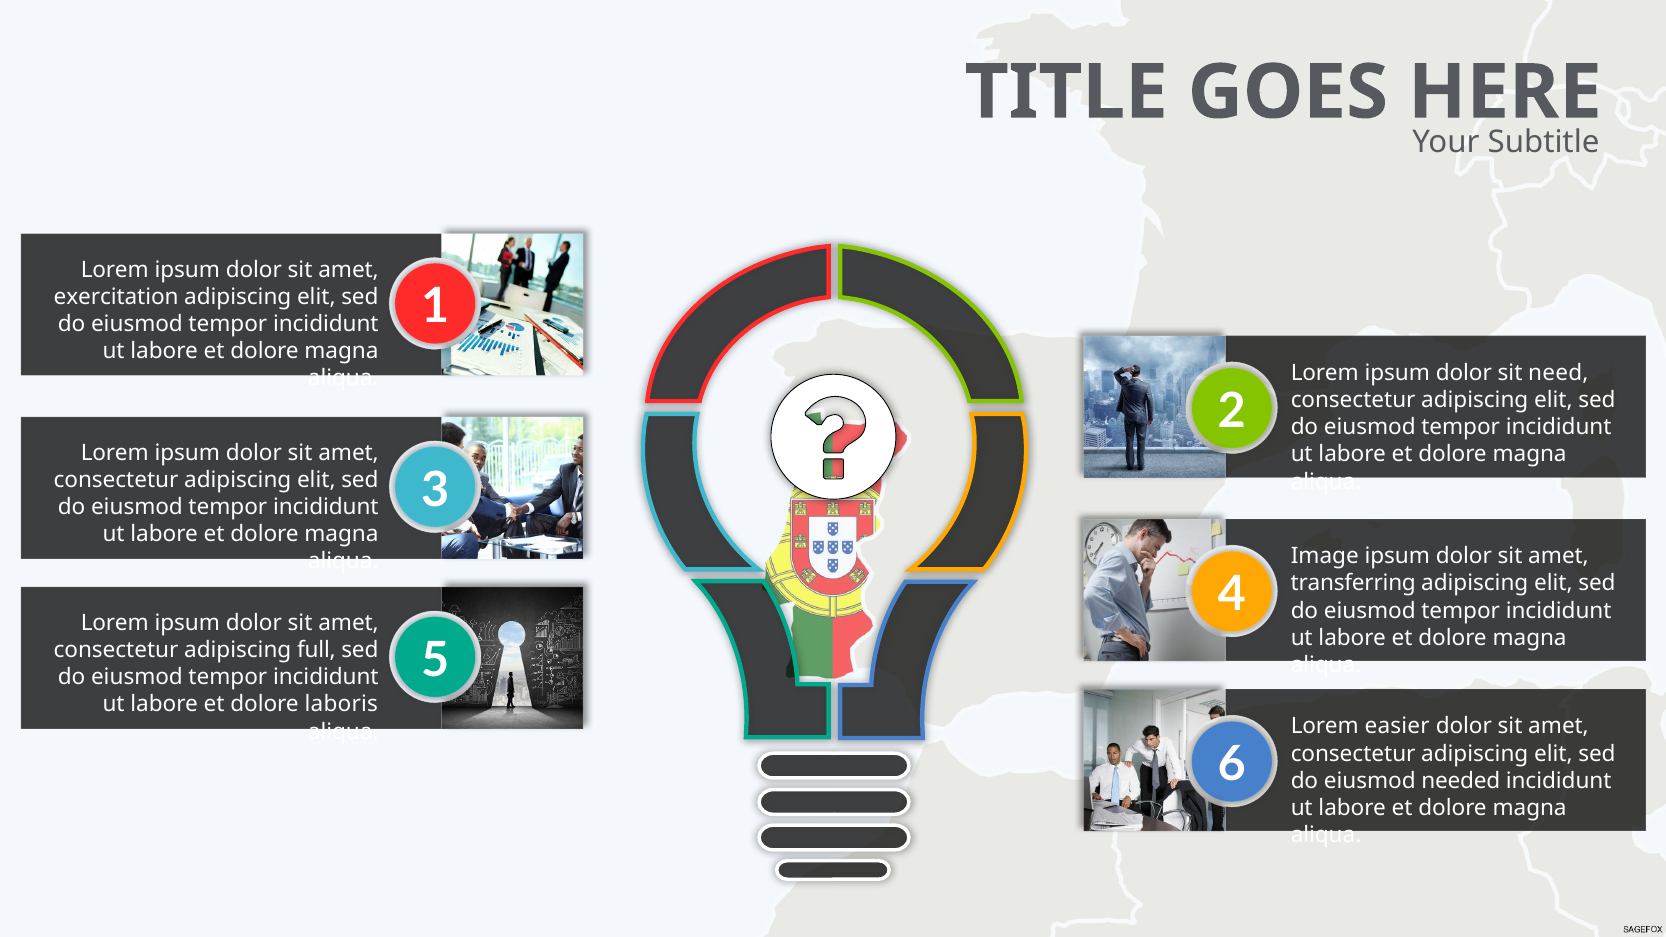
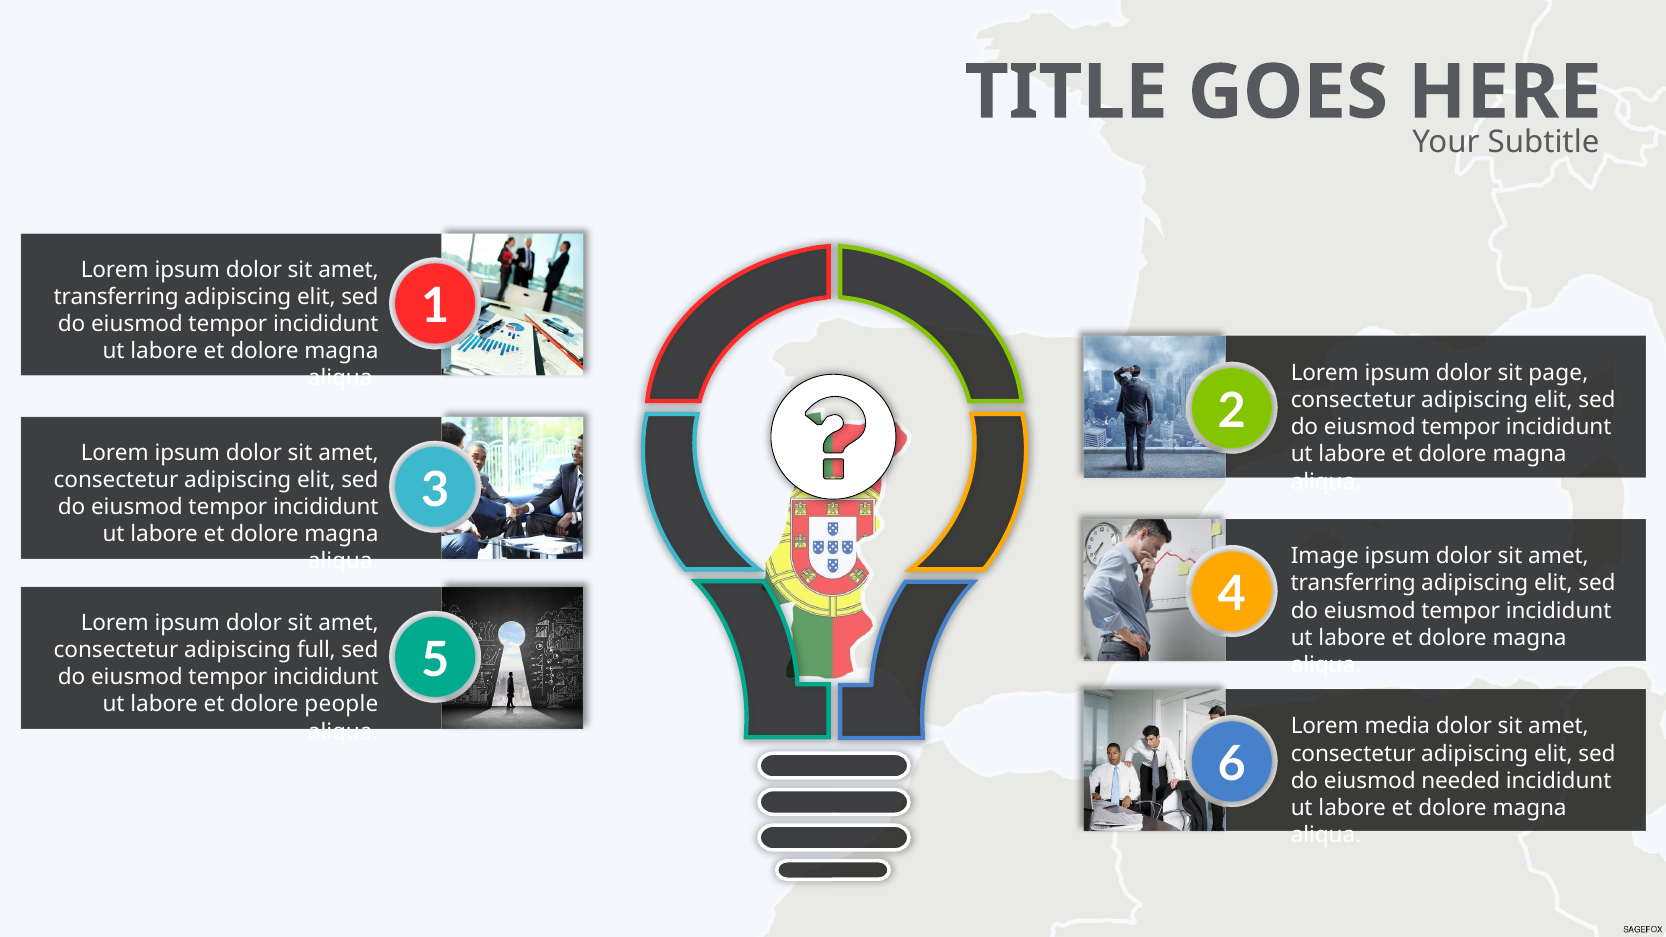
exercitation: exercitation -> transferring (116, 297)
need: need -> page (1558, 373)
laboris: laboris -> people (341, 705)
easier: easier -> media (1397, 727)
